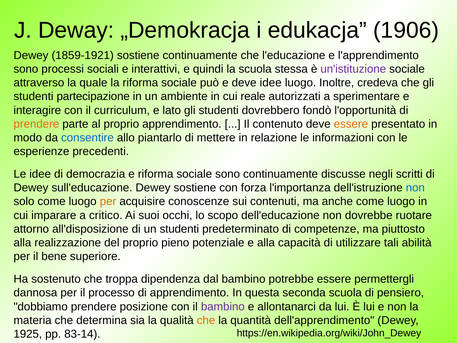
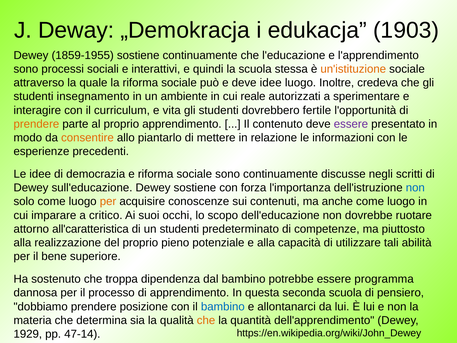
1906: 1906 -> 1903 (406, 30)
1859-1921: 1859-1921 -> 1859-1955 (83, 55)
un'istituzione colour: purple -> orange (353, 69)
partecipazione: partecipazione -> insegnamento (93, 96)
lato: lato -> vita (172, 110)
fondò: fondò -> fertile (317, 110)
essere colour: orange -> purple (351, 124)
consentire colour: blue -> orange (87, 138)
all'disposizione: all'disposizione -> all'caratteristica (90, 229)
permettergli: permettergli -> programma (384, 279)
bambino colour: purple -> blue (223, 306)
1925: 1925 -> 1929 (28, 334)
83-14: 83-14 -> 47-14 (82, 334)
